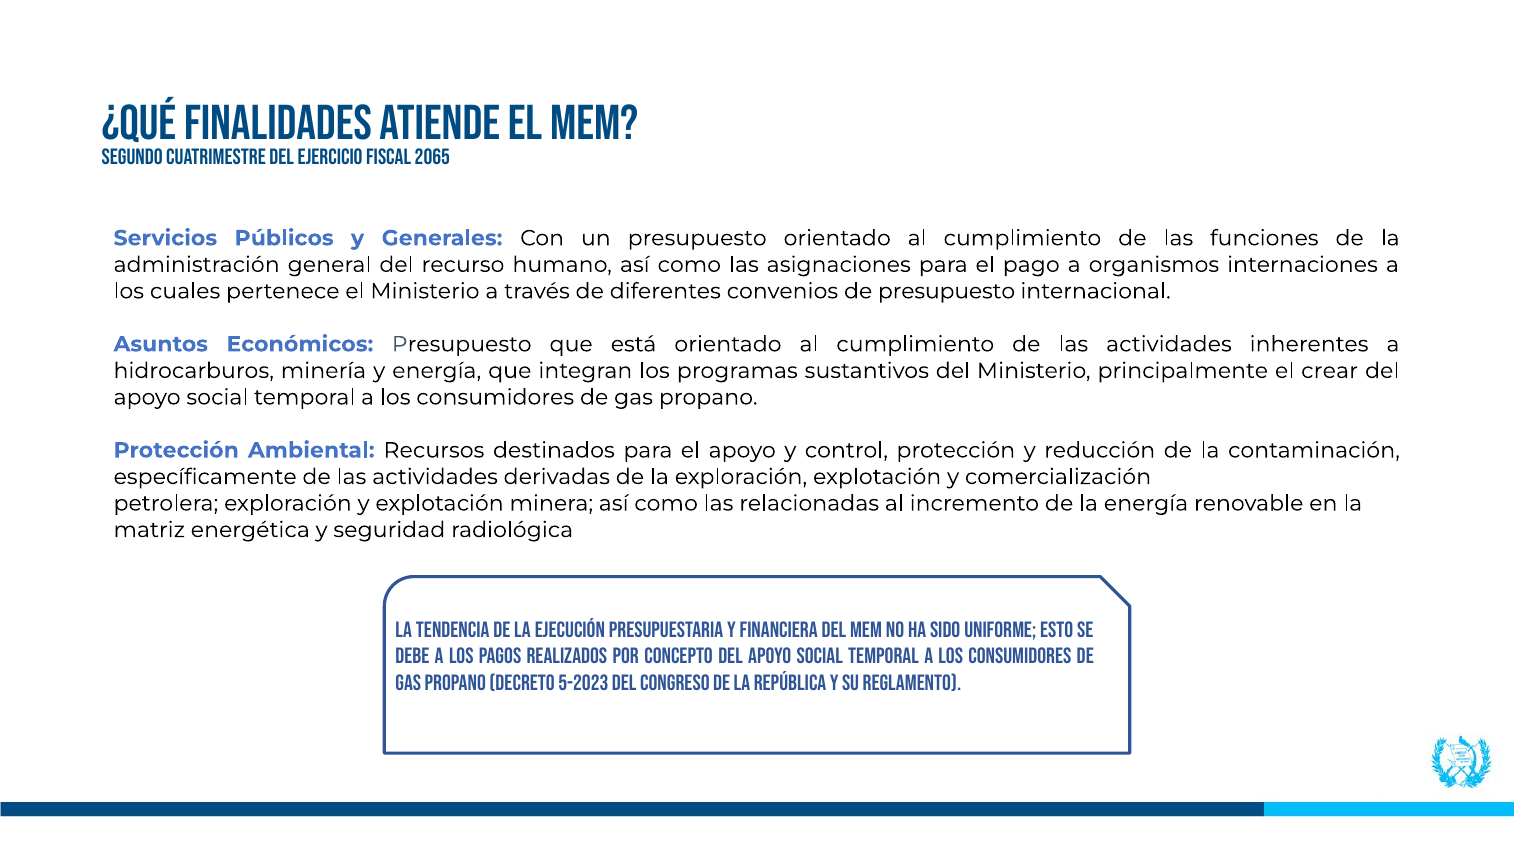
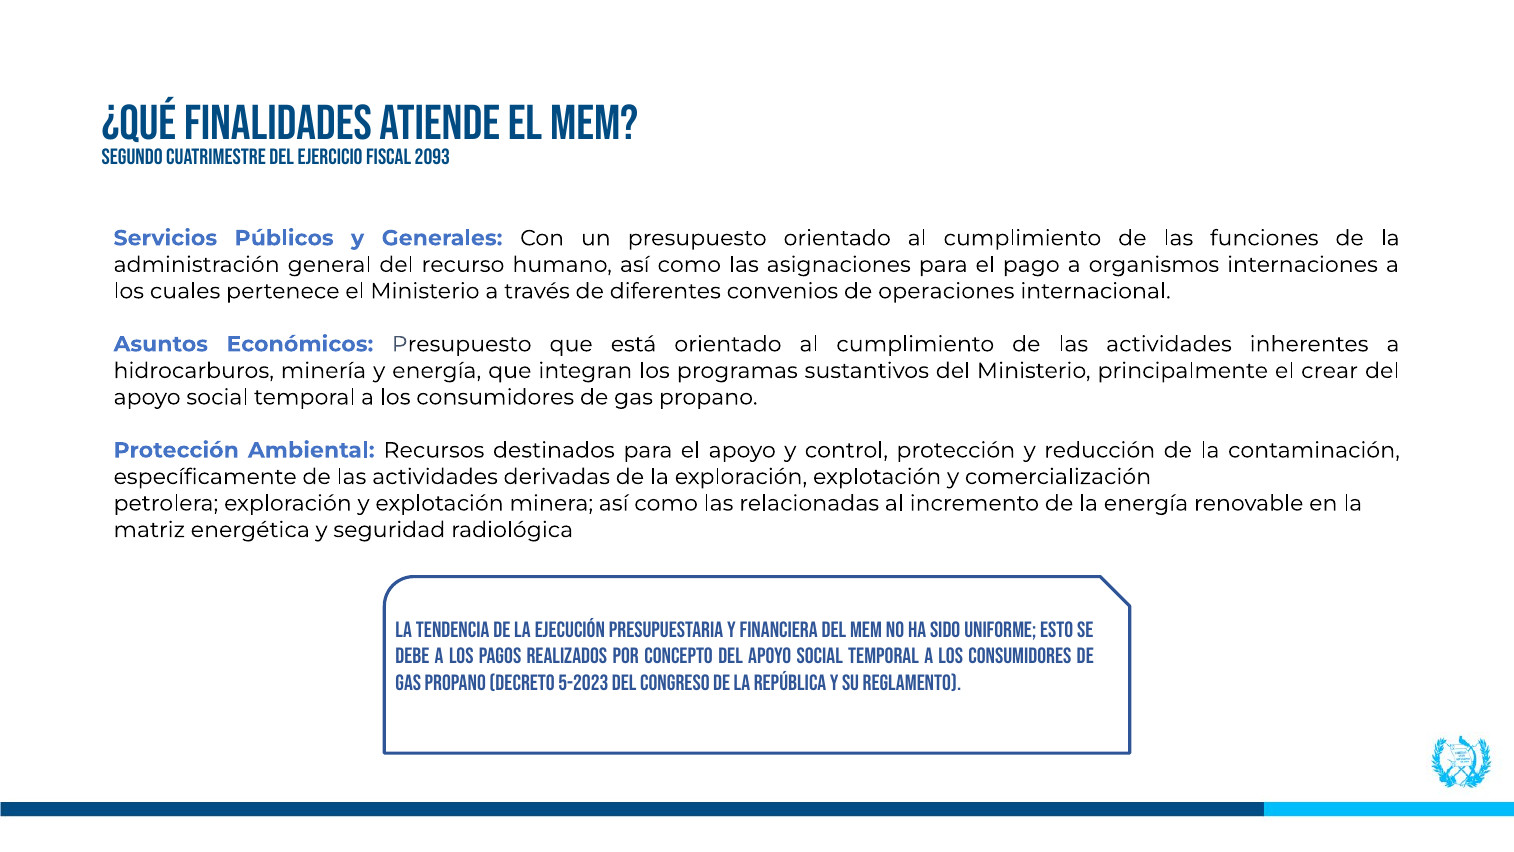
2065: 2065 -> 2093 (432, 157)
de presupuesto: presupuesto -> operaciones (946, 291)
